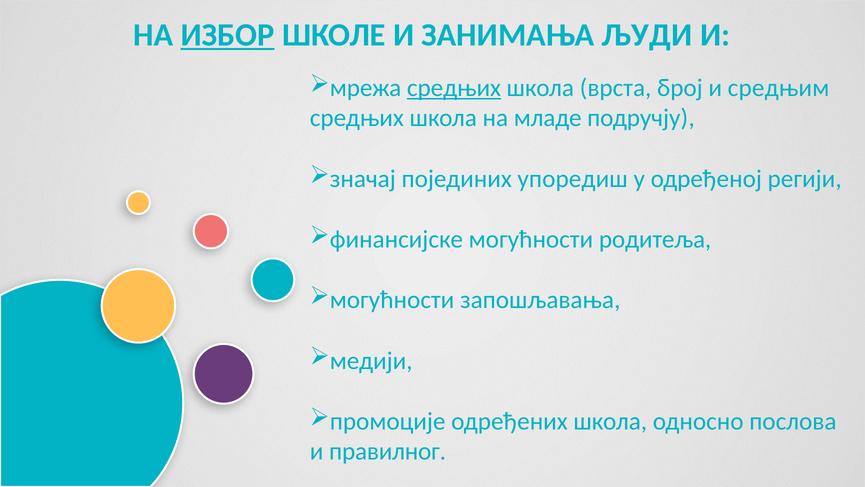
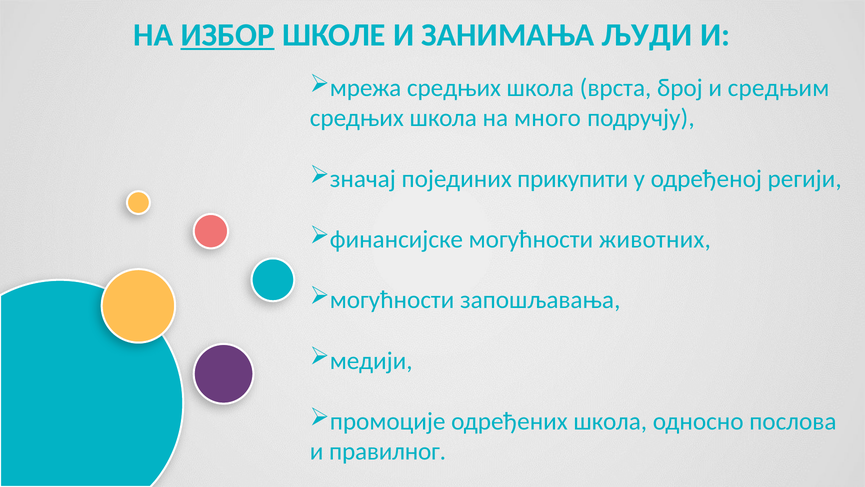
средњих underline: present -> none (454, 88)
младе: младе -> много (547, 118)
упоредиш: упоредиш -> прикупити (573, 179)
родитеља: родитеља -> животних (655, 239)
